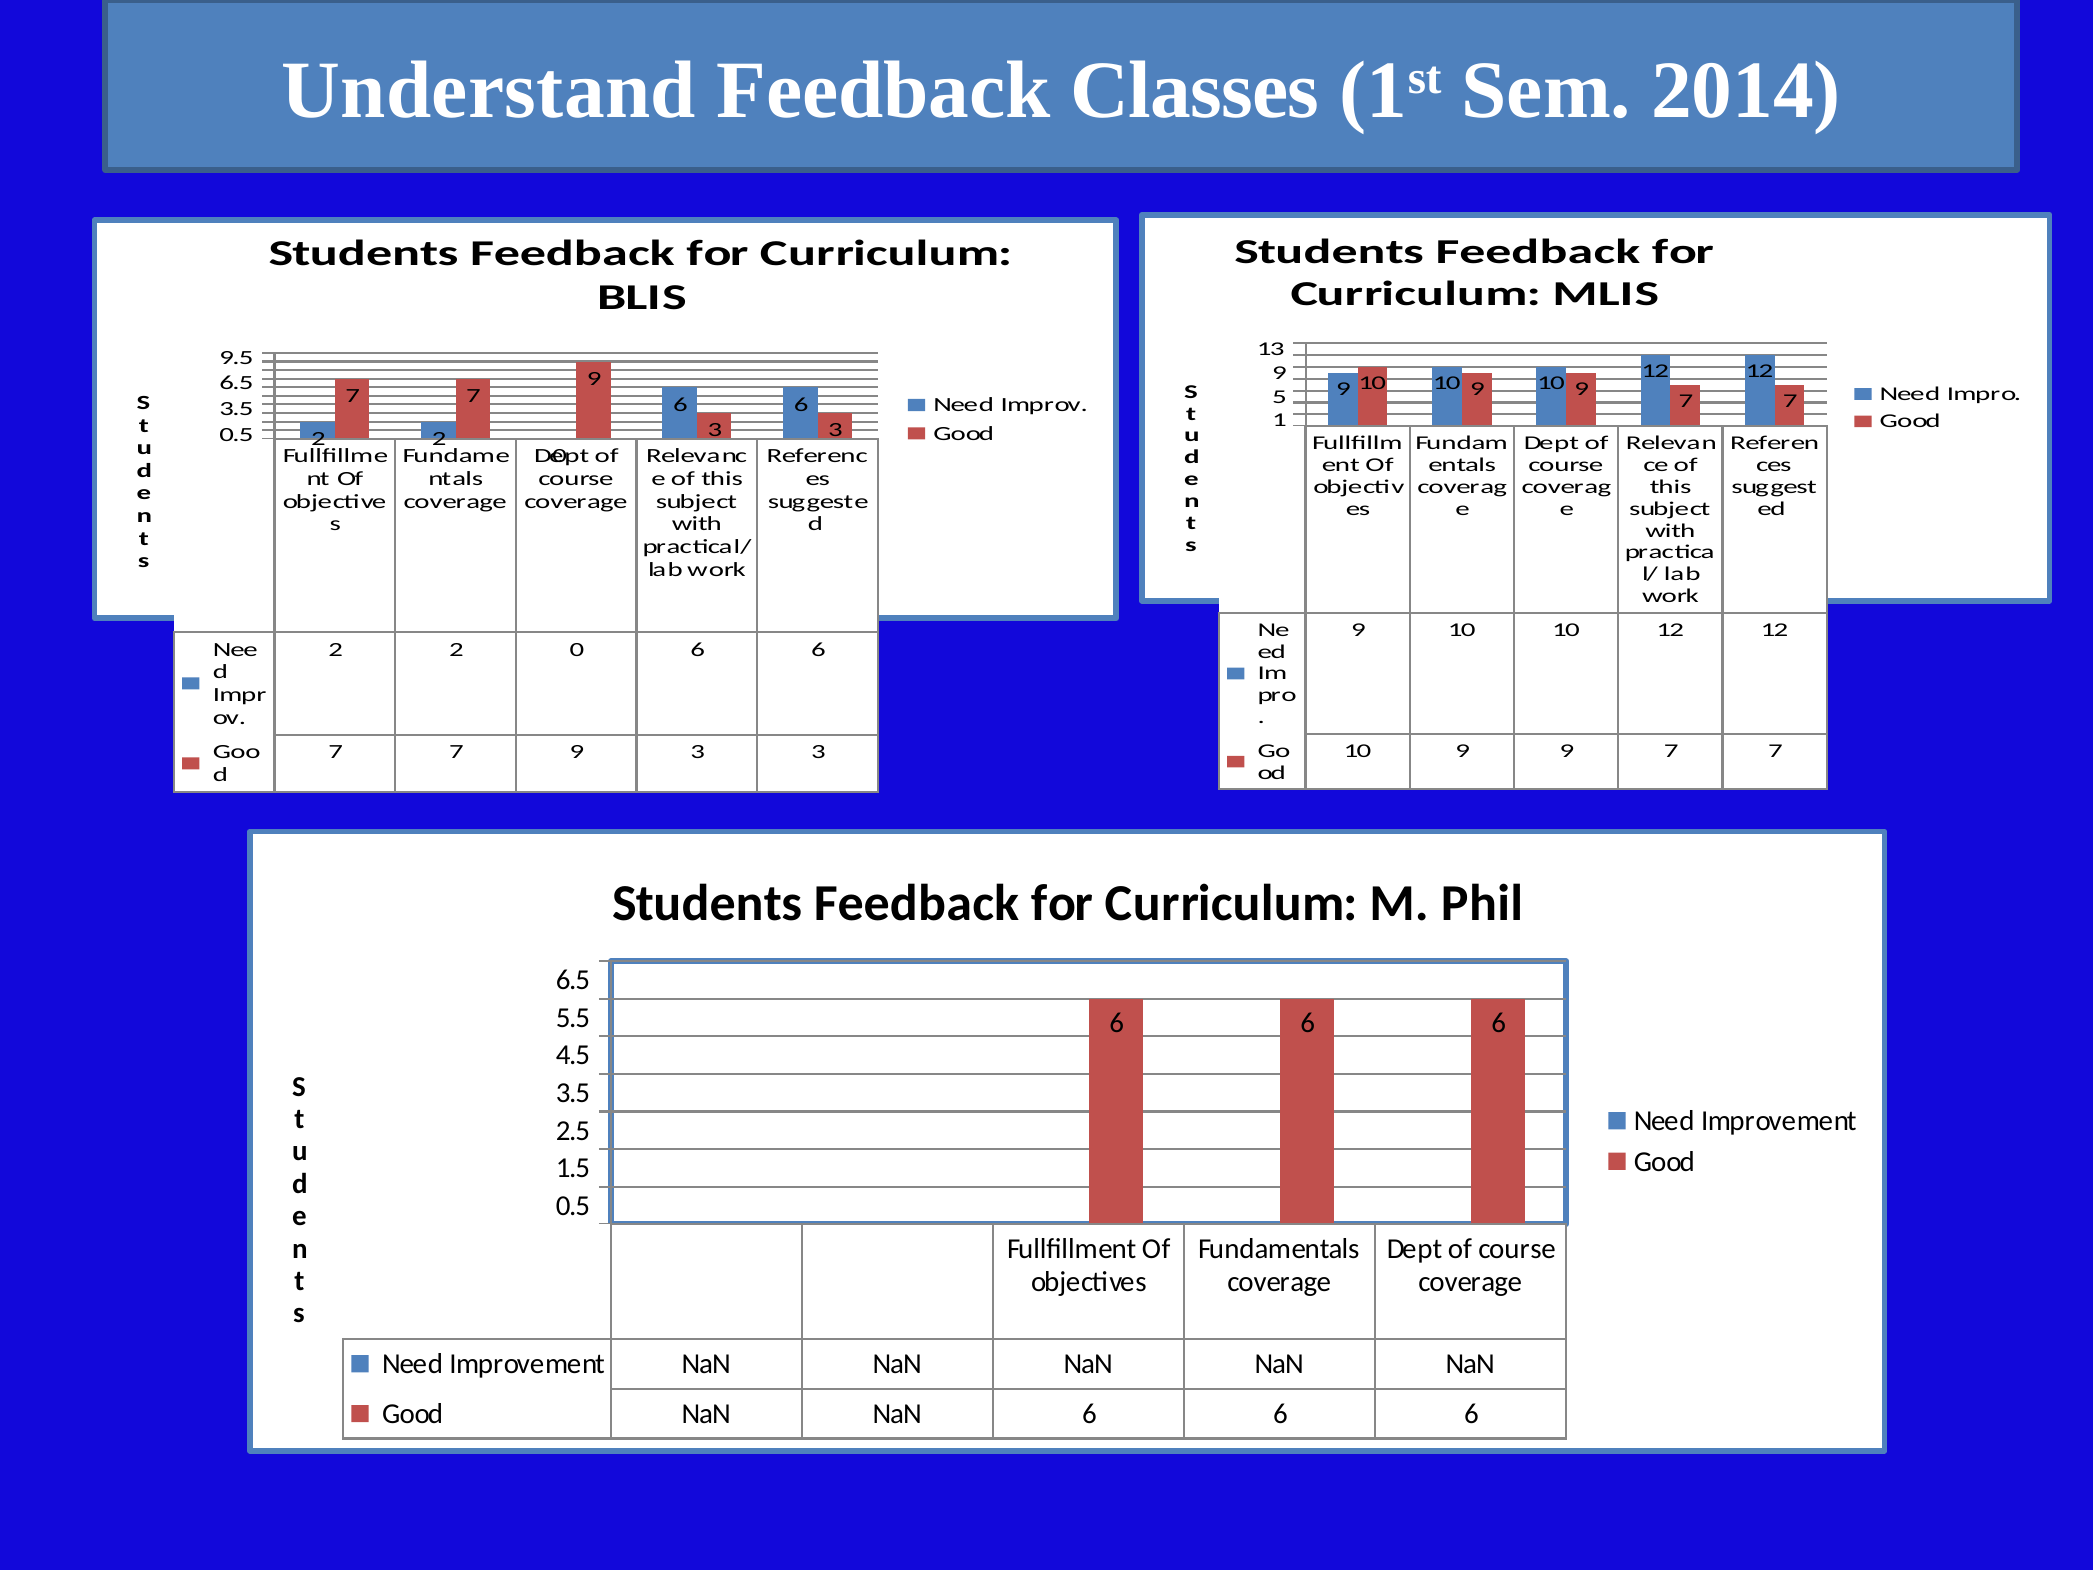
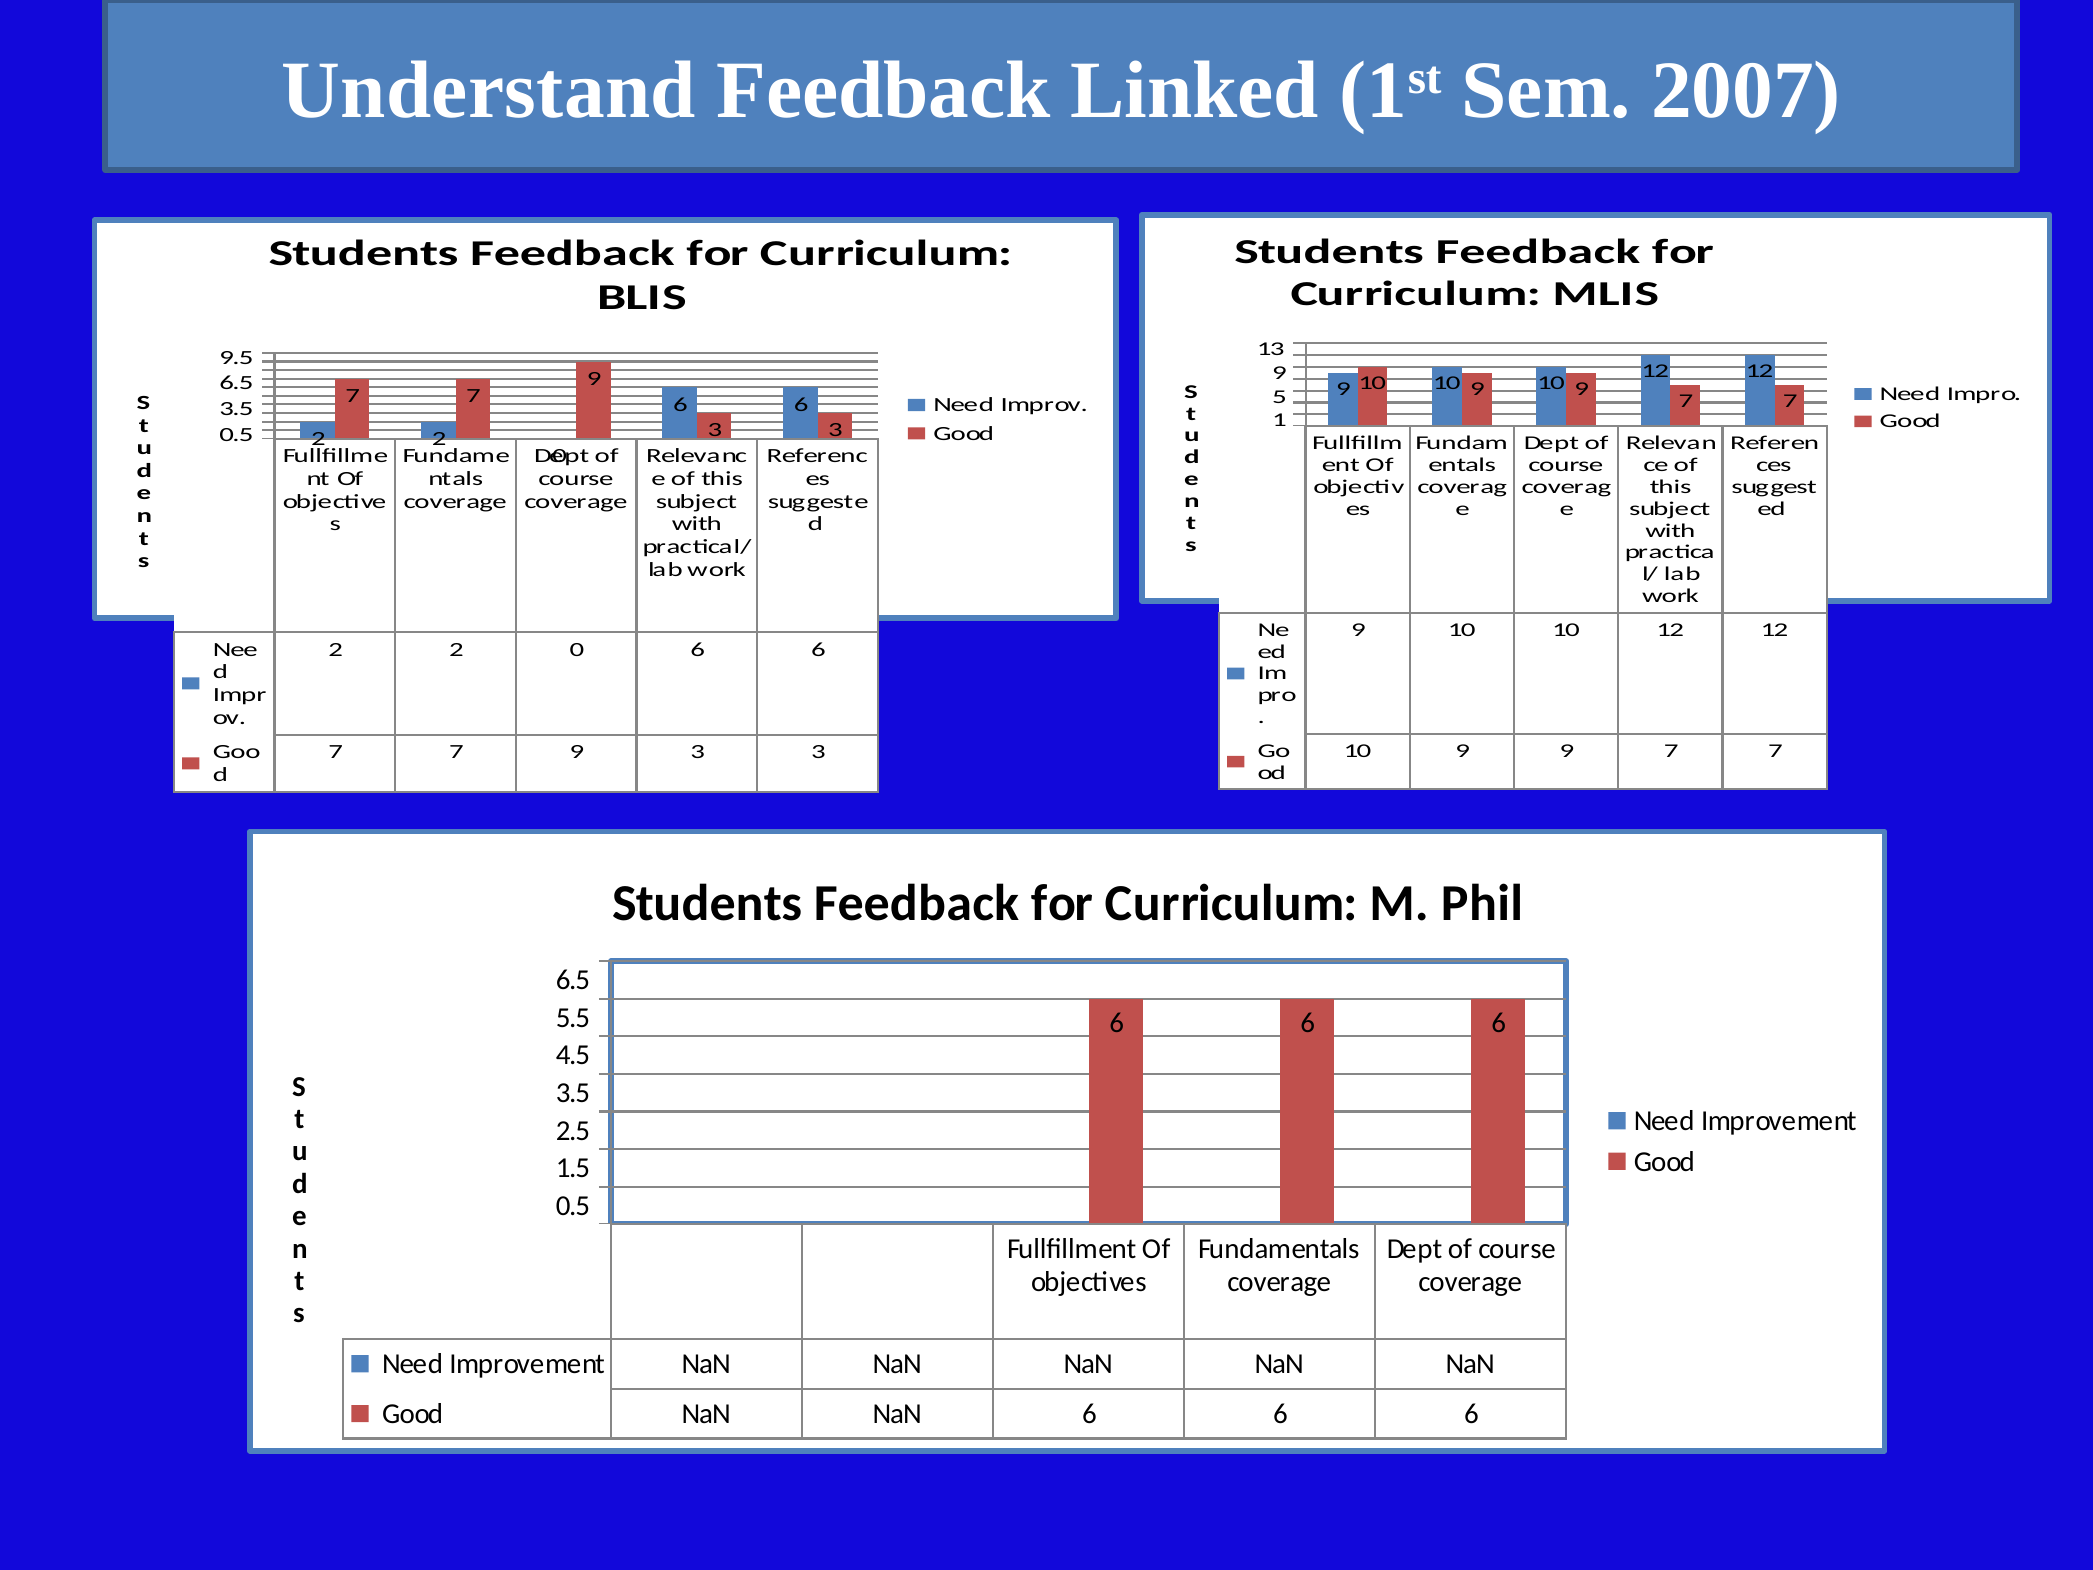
Classes: Classes -> Linked (1195, 91)
2014: 2014 -> 2007 (1746, 91)
